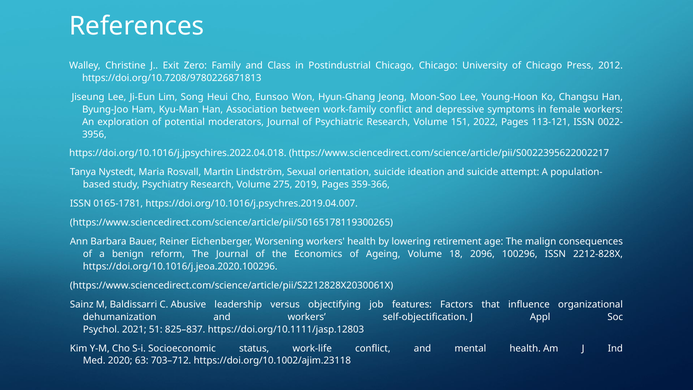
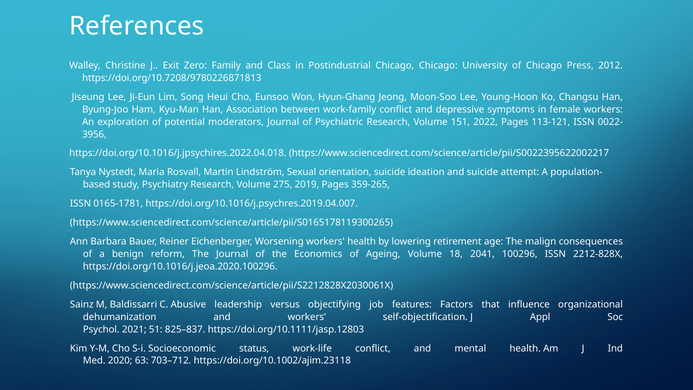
359-366: 359-366 -> 359-265 (371, 185)
2096: 2096 -> 2041 (482, 254)
